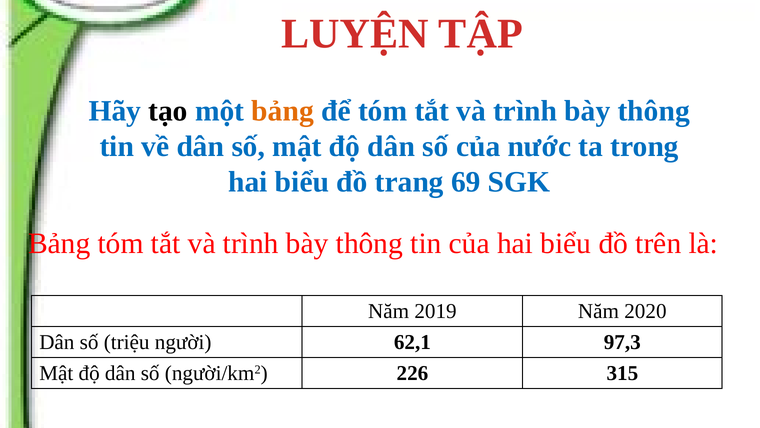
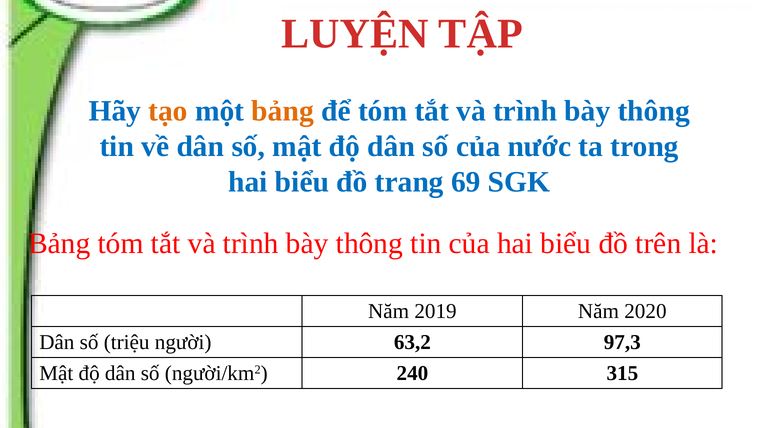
tạo colour: black -> orange (168, 111)
62,1: 62,1 -> 63,2 (412, 342)
226: 226 -> 240 (412, 373)
